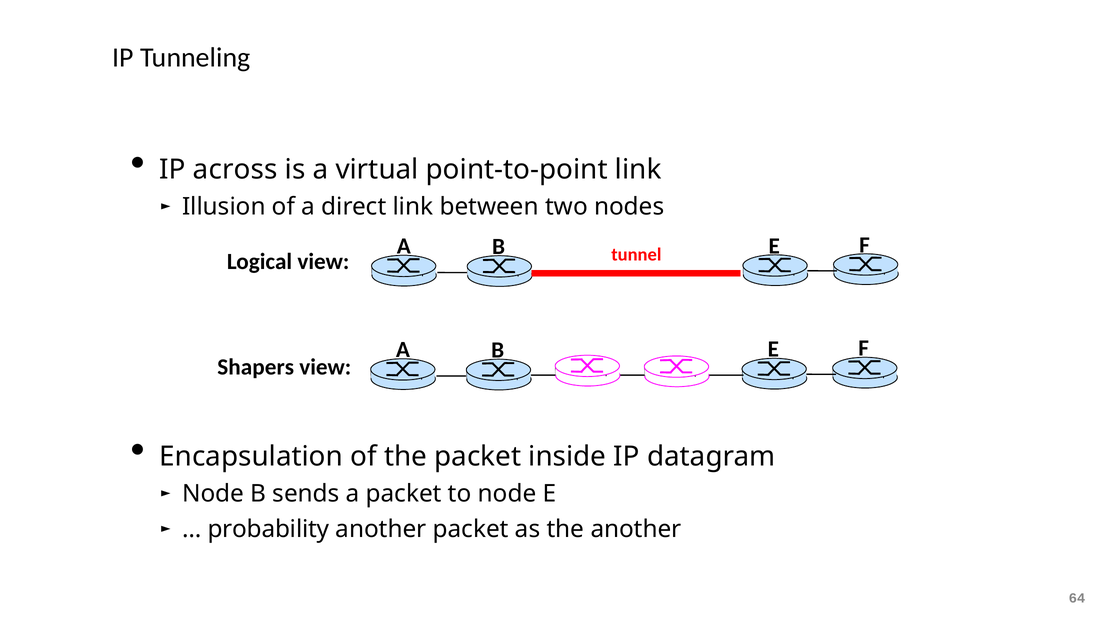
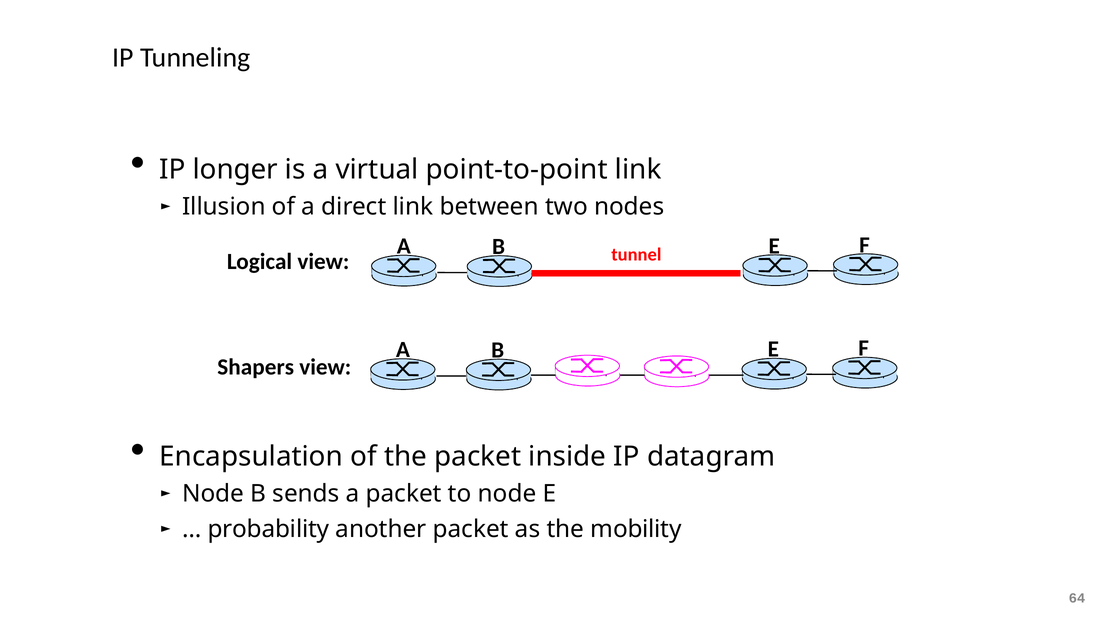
across: across -> longer (235, 169)
the another: another -> mobility (636, 529)
